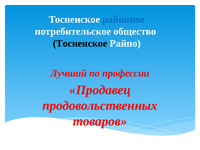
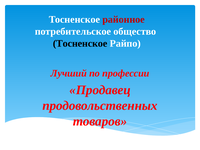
районное colour: blue -> red (124, 19)
